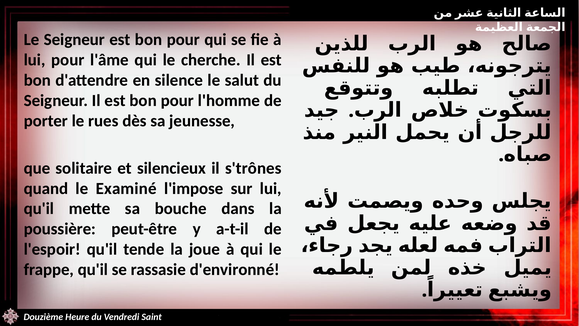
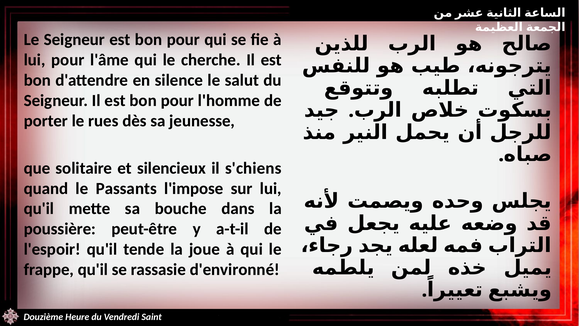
s'trônes: s'trônes -> s'chiens (253, 168)
Examiné: Examiné -> Passants (126, 188)
